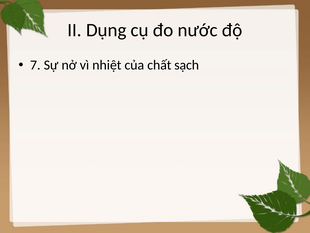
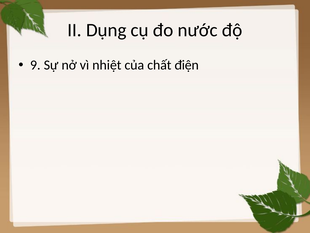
7: 7 -> 9 (35, 65)
sạch: sạch -> điện (187, 65)
